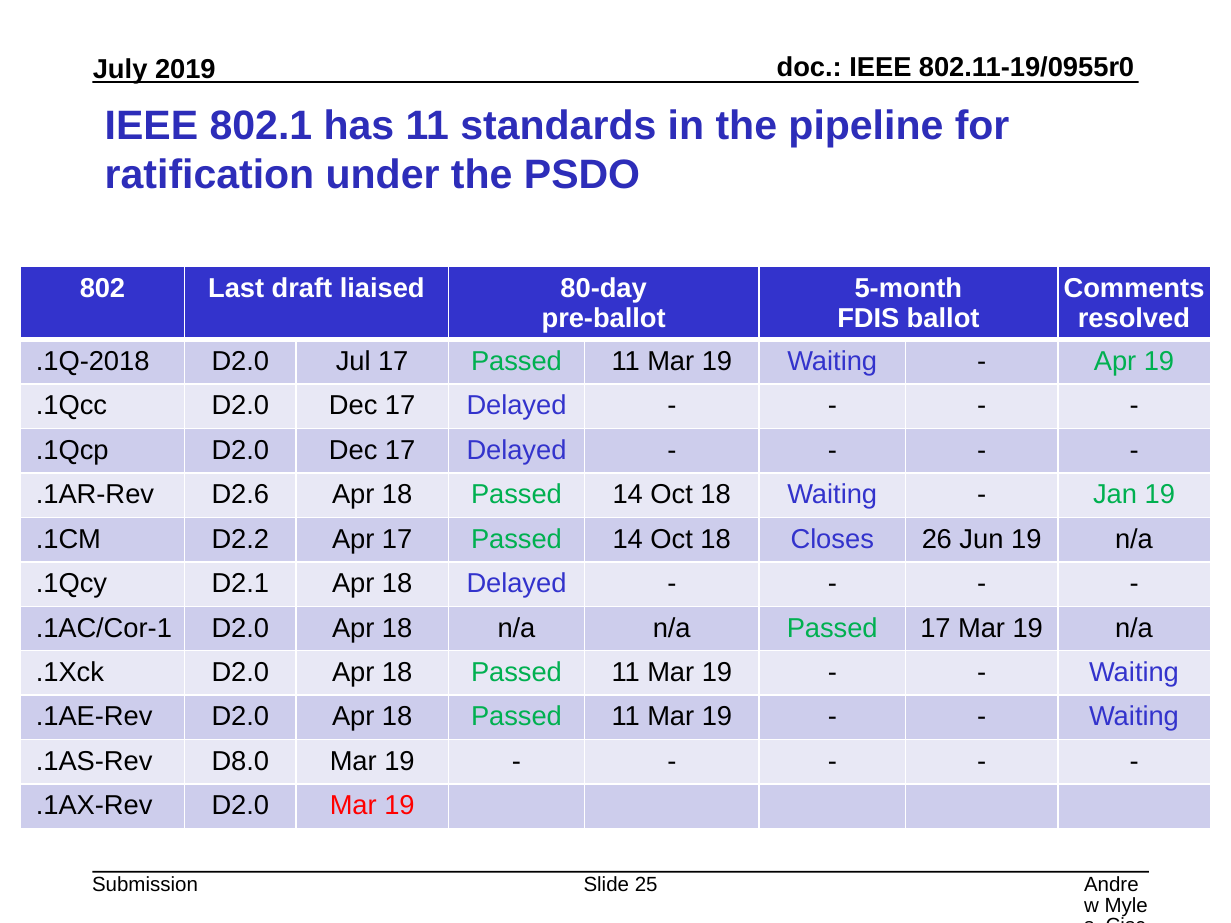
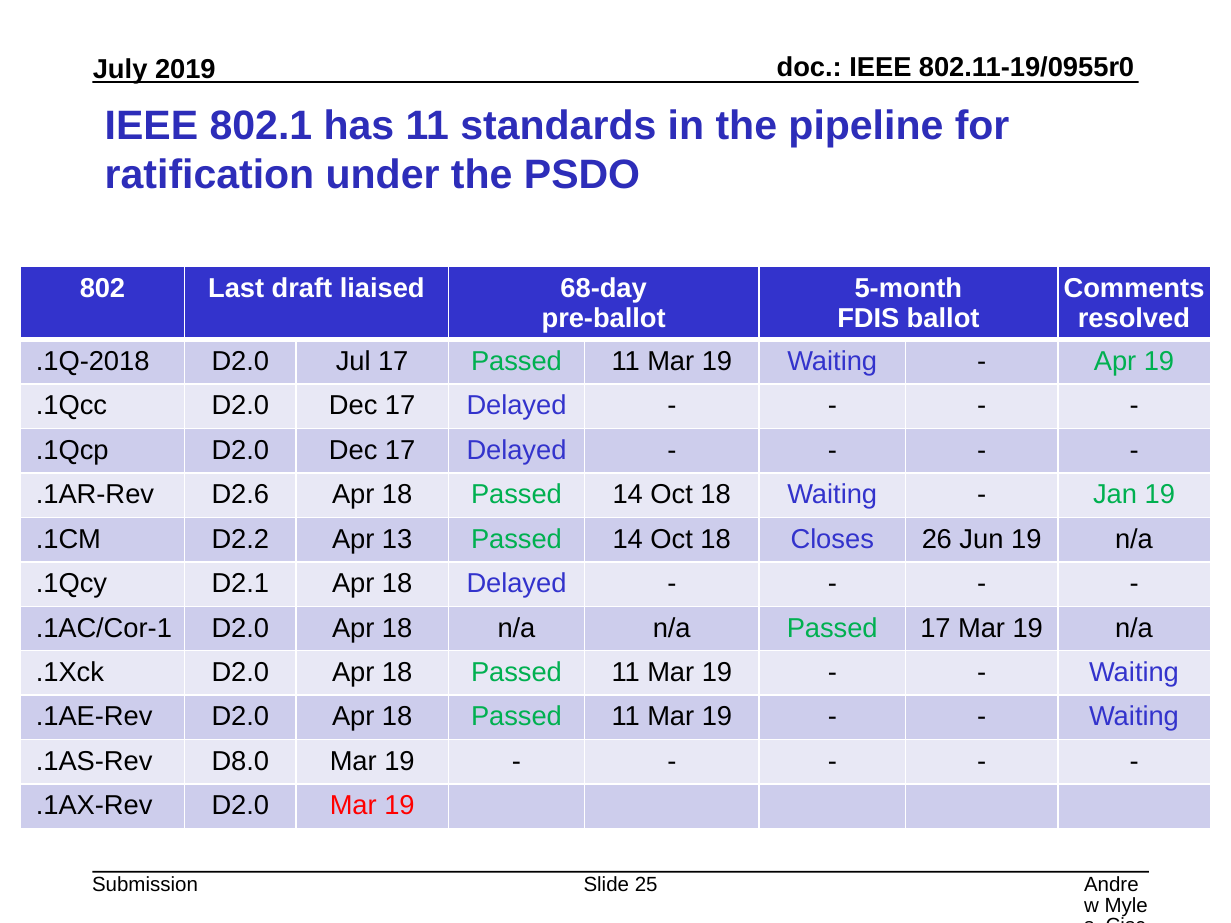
80-day: 80-day -> 68-day (604, 288)
Apr 17: 17 -> 13 (397, 539)
